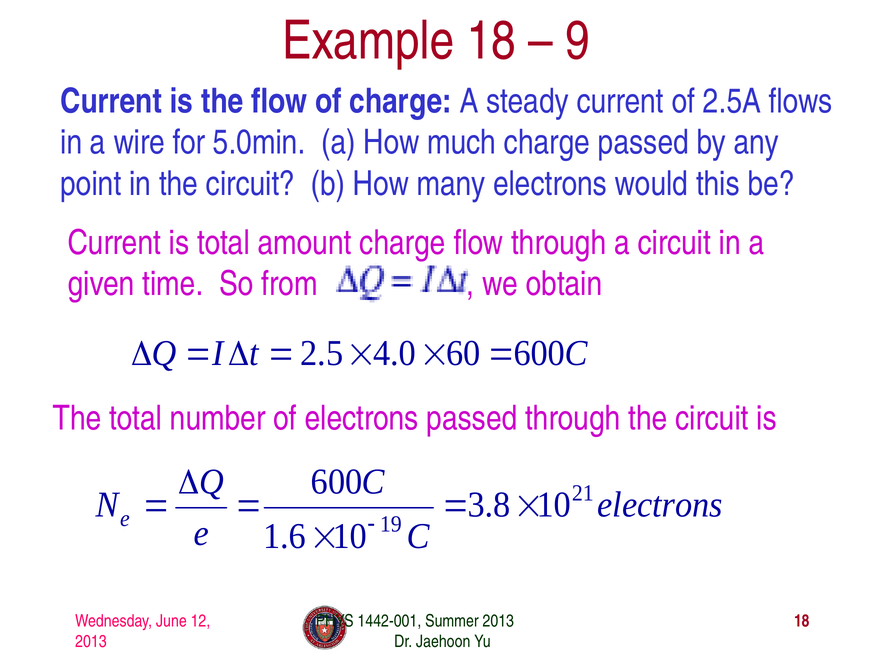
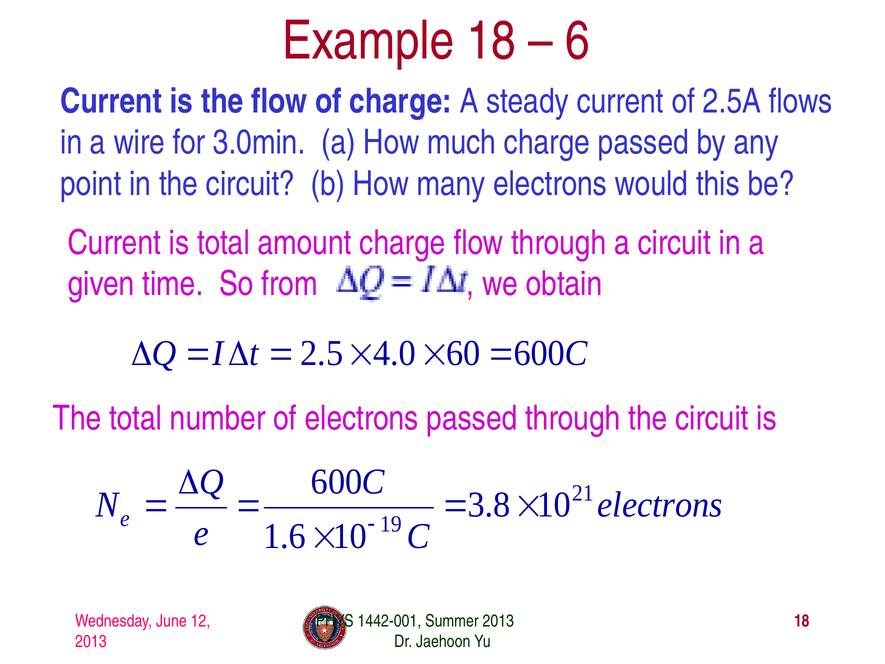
9: 9 -> 6 (578, 41)
5.0min: 5.0min -> 3.0min (259, 142)
